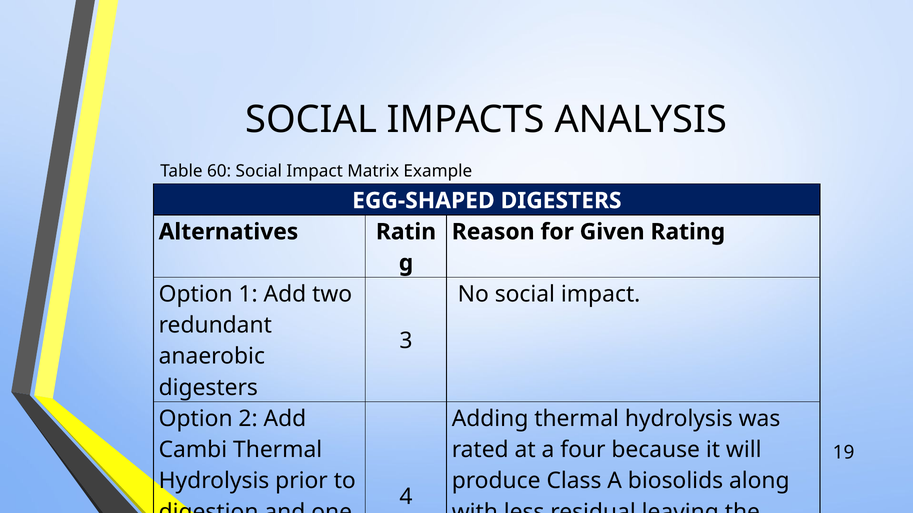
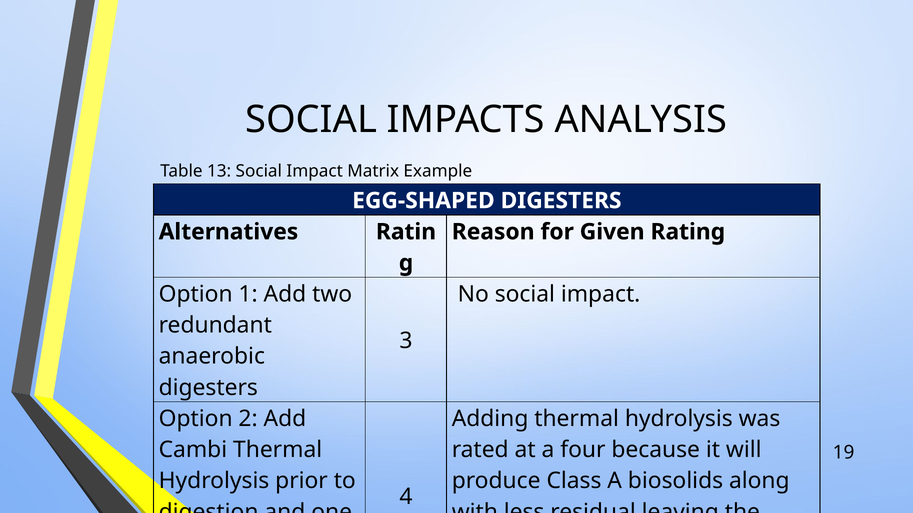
60: 60 -> 13 (219, 171)
